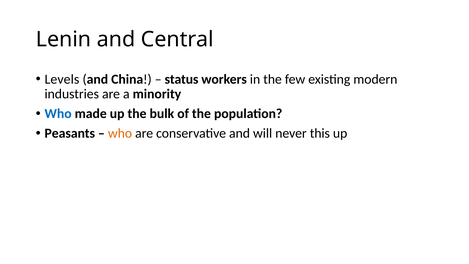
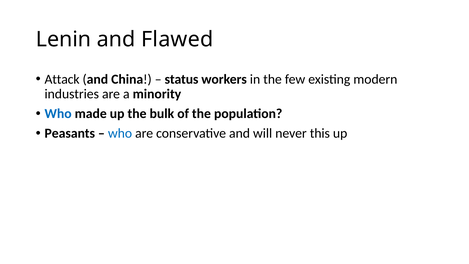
Central: Central -> Flawed (177, 39)
Levels: Levels -> Attack (62, 79)
who colour: orange -> blue (120, 133)
